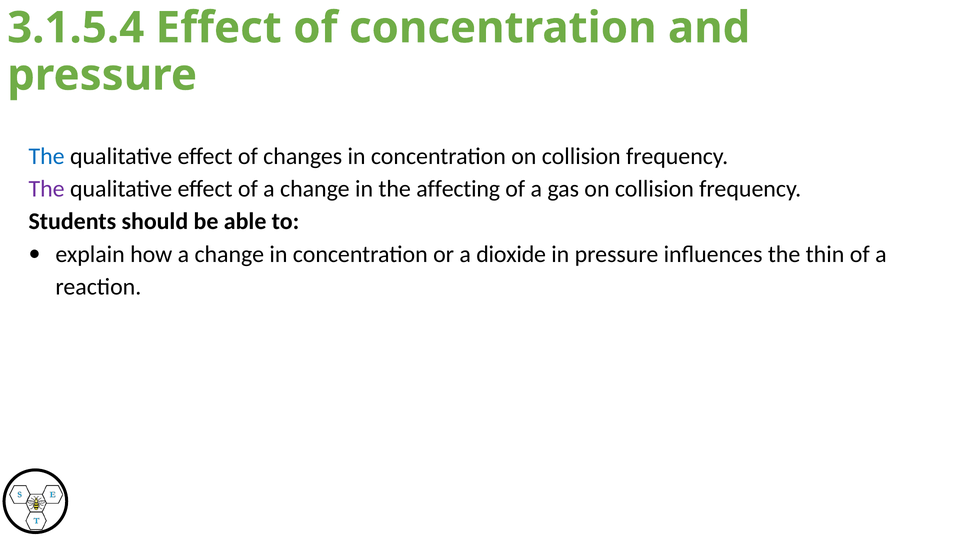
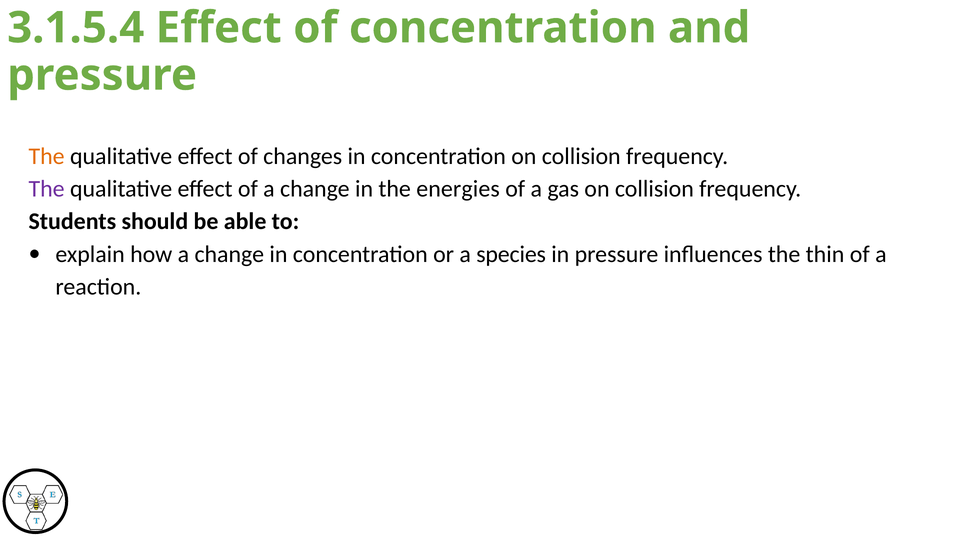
The colour: blue -> orange (47, 156)
affecting: affecting -> energies (458, 189)
dioxide: dioxide -> species (511, 254)
